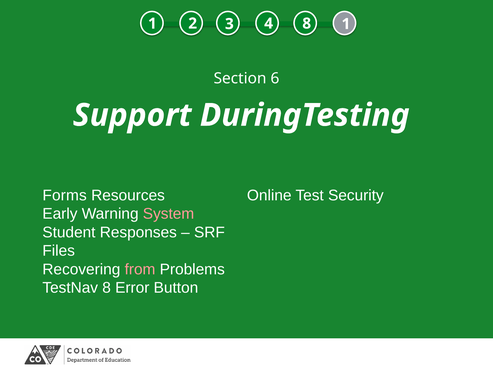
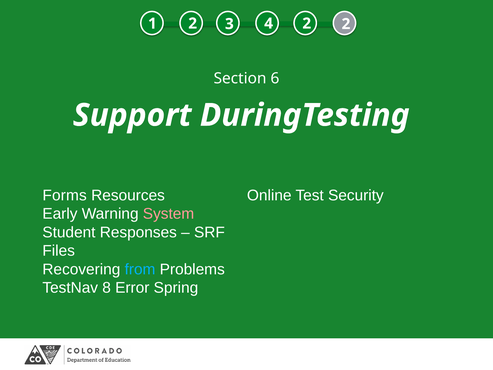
4 1: 1 -> 2 (346, 24)
3 8: 8 -> 2 (307, 23)
from colour: pink -> light blue (140, 269)
Button: Button -> Spring (176, 288)
